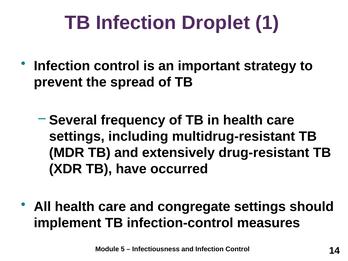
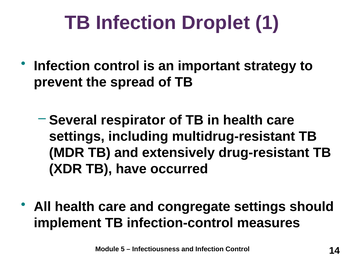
frequency: frequency -> respirator (133, 120)
